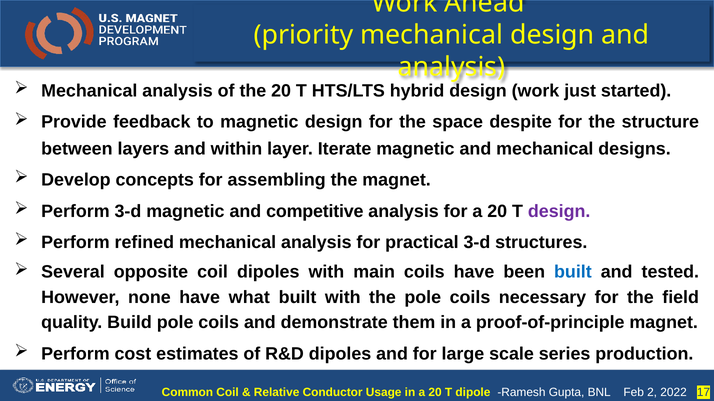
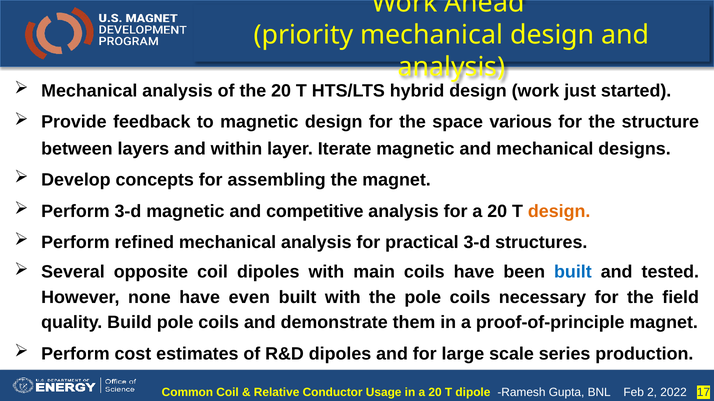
despite: despite -> various (521, 122)
design colour: purple -> orange (559, 212)
what: what -> even (249, 298)
